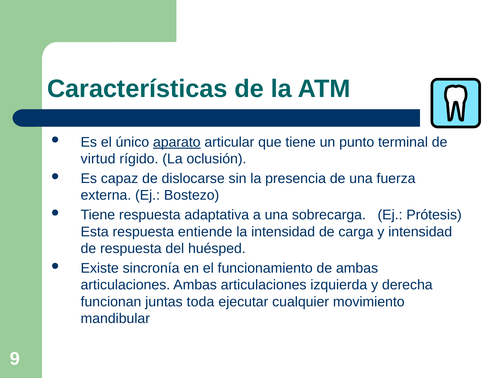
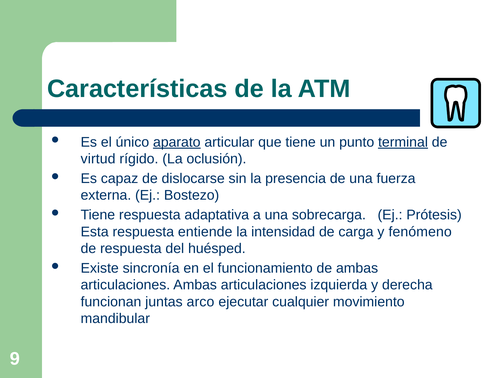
terminal underline: none -> present (403, 142)
y intensidad: intensidad -> fenómeno (420, 232)
toda: toda -> arco (200, 302)
